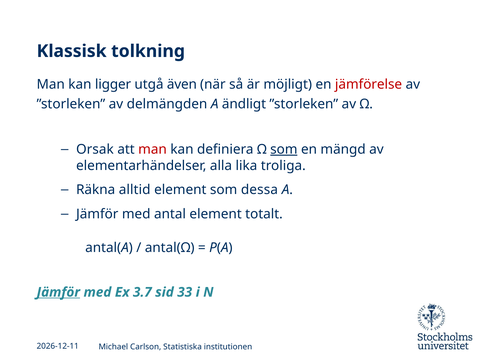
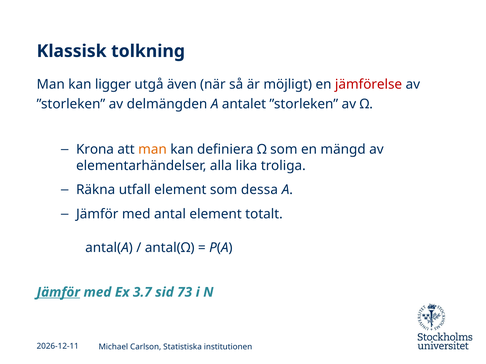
ändligt: ändligt -> antalet (244, 104)
Orsak: Orsak -> Krona (95, 150)
man colour: red -> orange (153, 150)
som underline: present -> none (284, 150)
alltid: alltid -> utfall (135, 190)
33: 33 -> 73 (185, 293)
